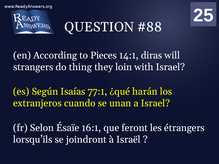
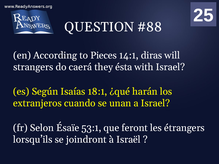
thing: thing -> caerá (80, 67)
loin: loin -> ésta (124, 67)
77:1: 77:1 -> 18:1 (97, 92)
16:1: 16:1 -> 53:1 (91, 128)
